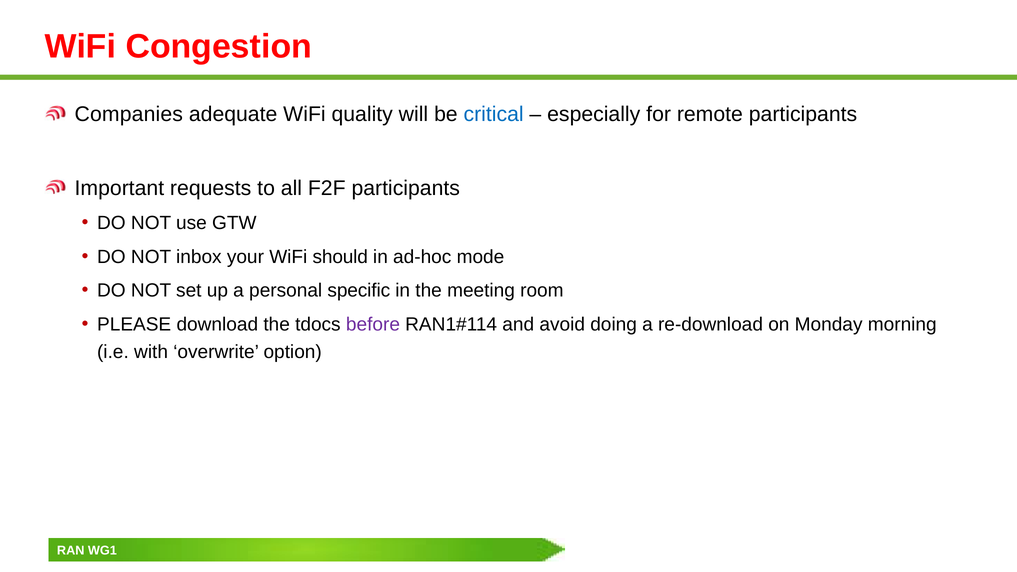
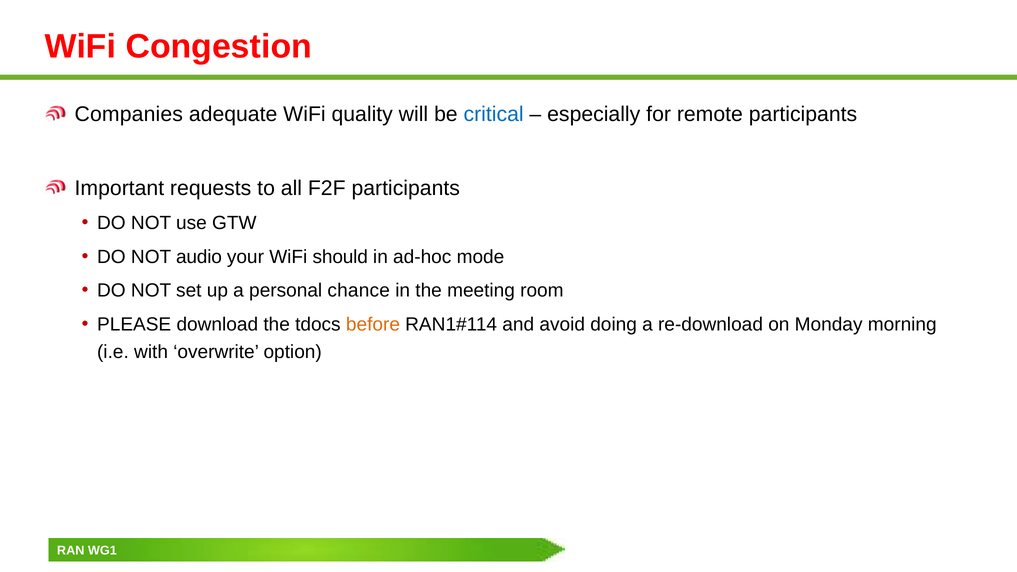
inbox: inbox -> audio (199, 257)
specific: specific -> chance (359, 291)
before colour: purple -> orange (373, 324)
